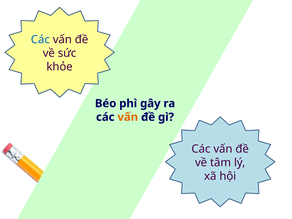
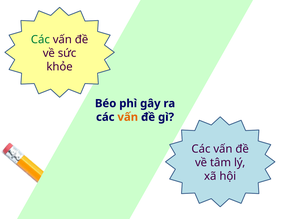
Các colour: blue -> green (40, 39)
